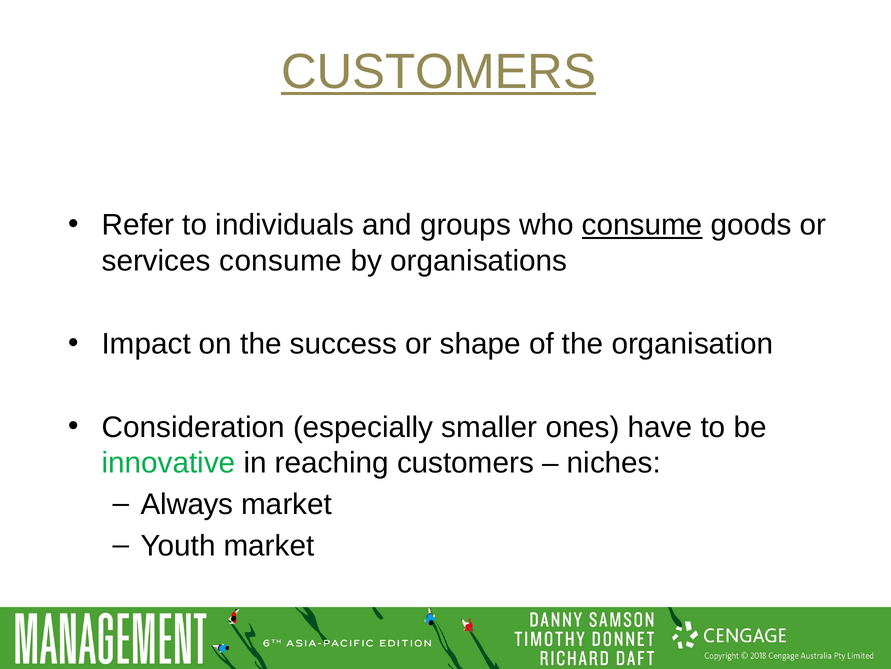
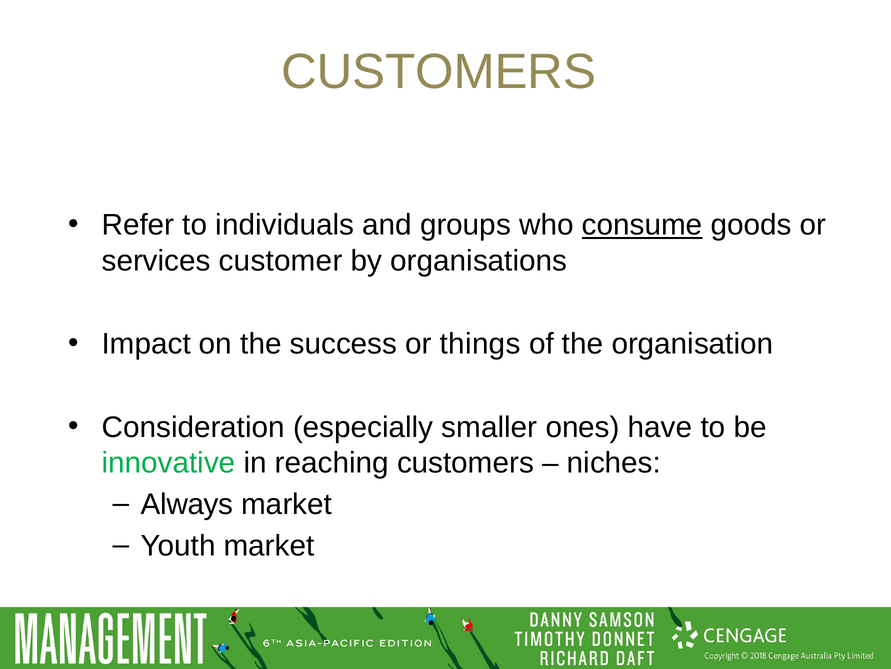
CUSTOMERS underline: present -> none (439, 72)
services consume: consume -> customer (281, 260)
shape: shape -> things (480, 344)
